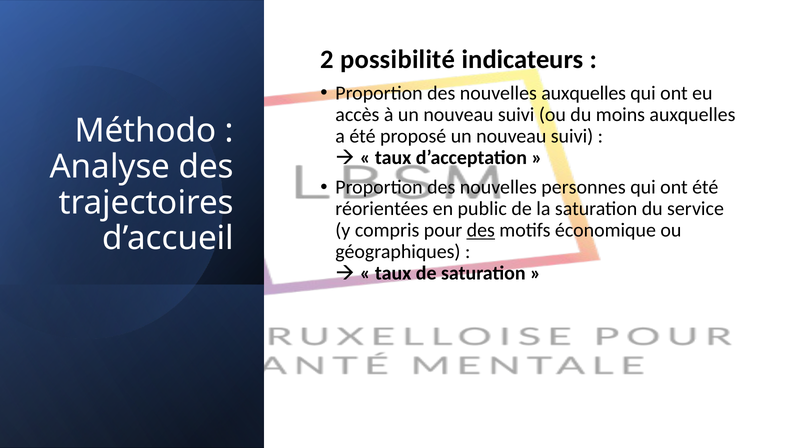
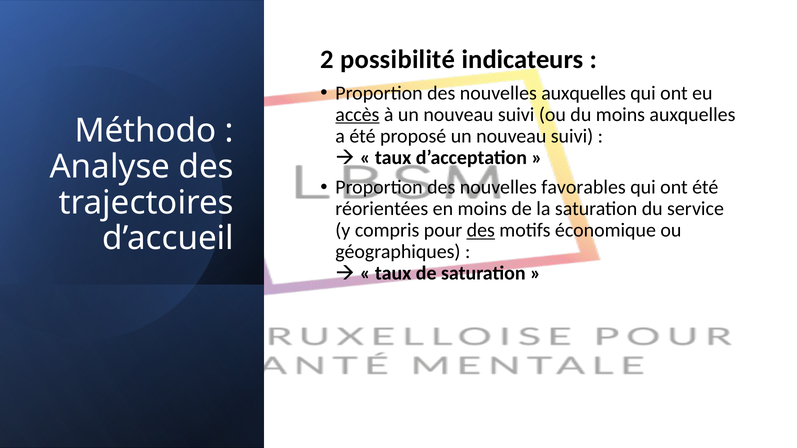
accès underline: none -> present (357, 115)
personnes: personnes -> favorables (584, 187)
en public: public -> moins (482, 209)
